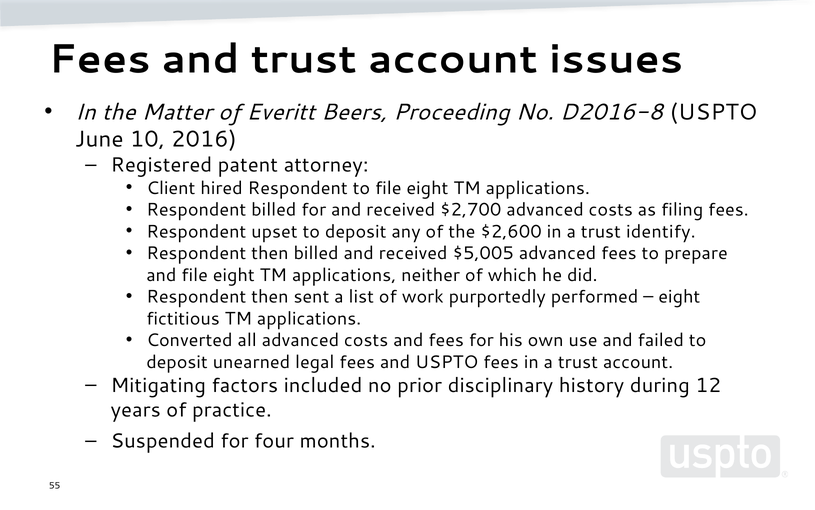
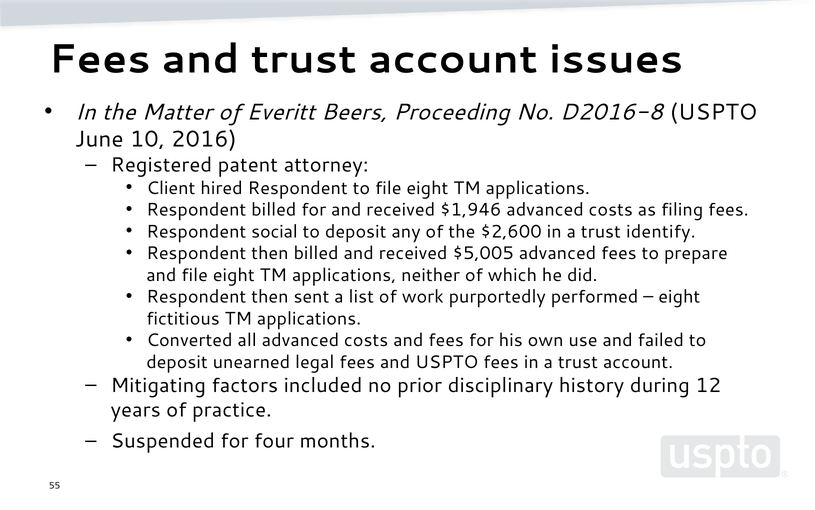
$2,700: $2,700 -> $1,946 (471, 210)
upset: upset -> social (275, 231)
